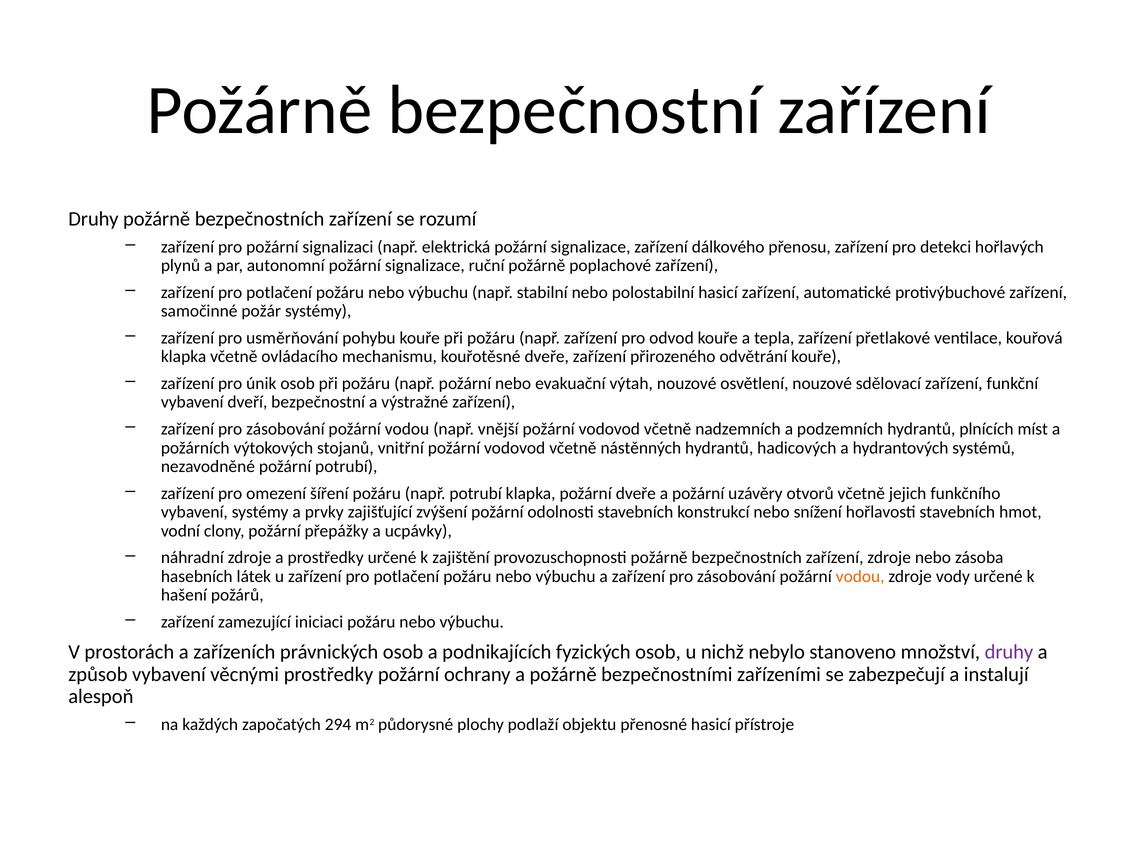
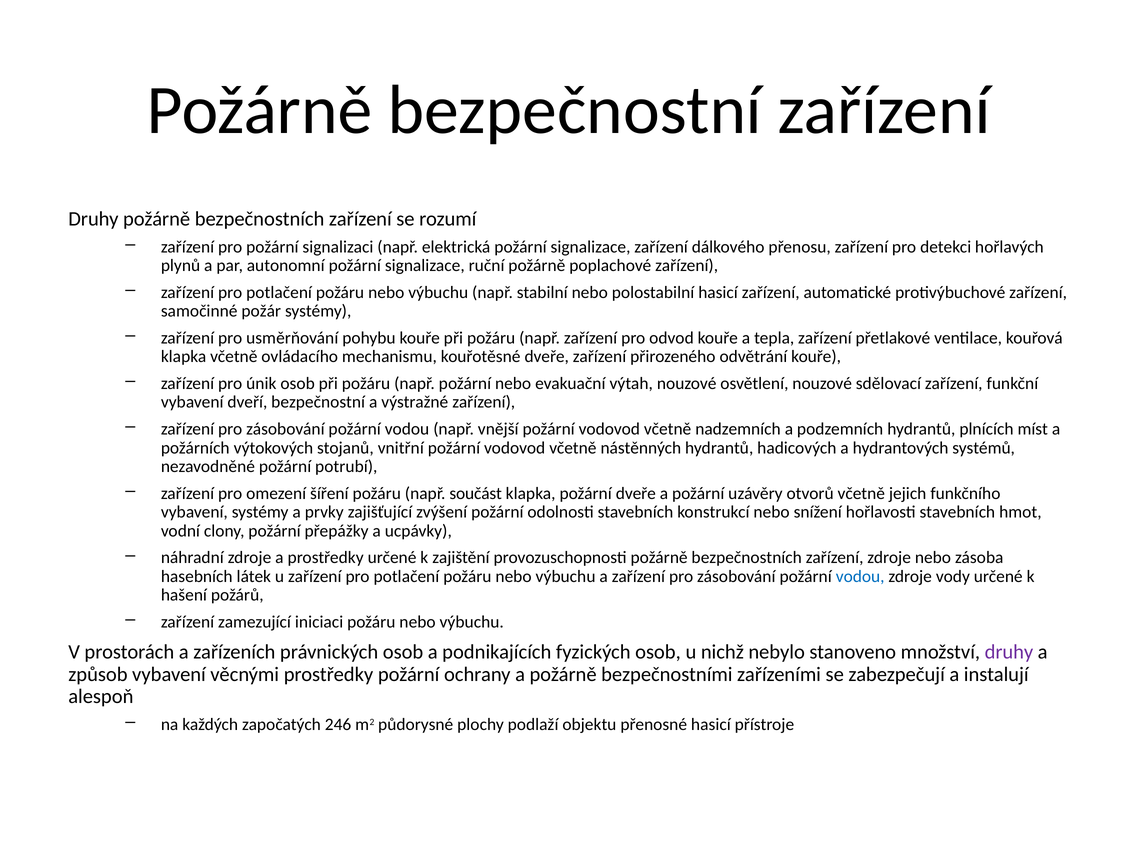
např potrubí: potrubí -> součást (476, 493)
vodou colour: orange -> blue (860, 577)
294: 294 -> 246 (338, 725)
